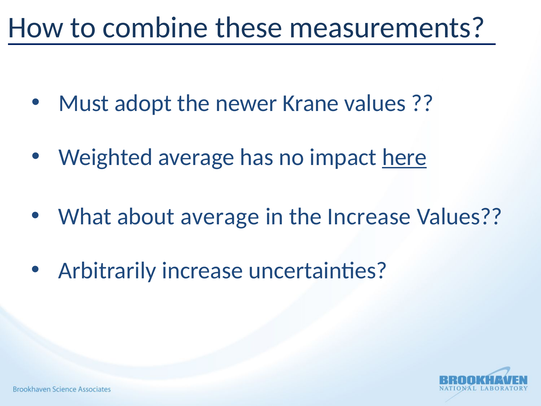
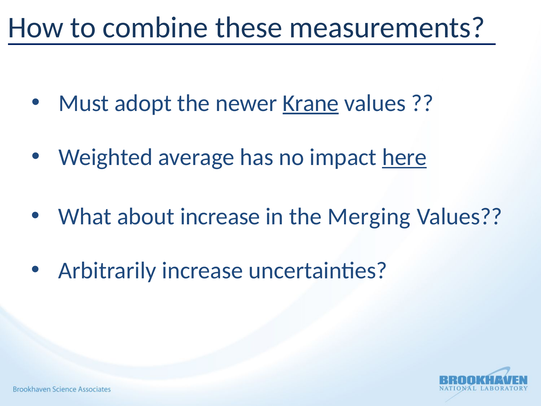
Krane underline: none -> present (311, 103)
about average: average -> increase (220, 216)
the Increase: Increase -> Merging (369, 216)
